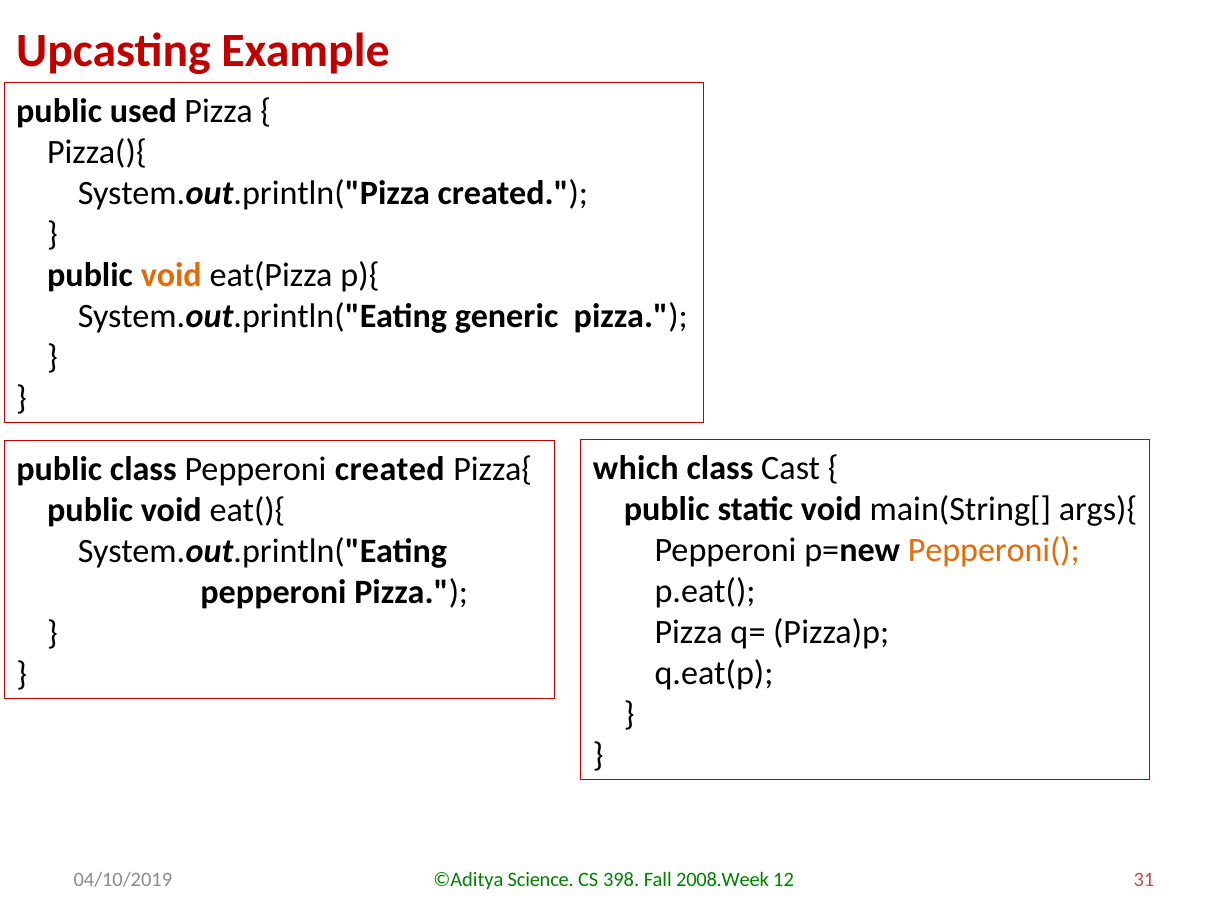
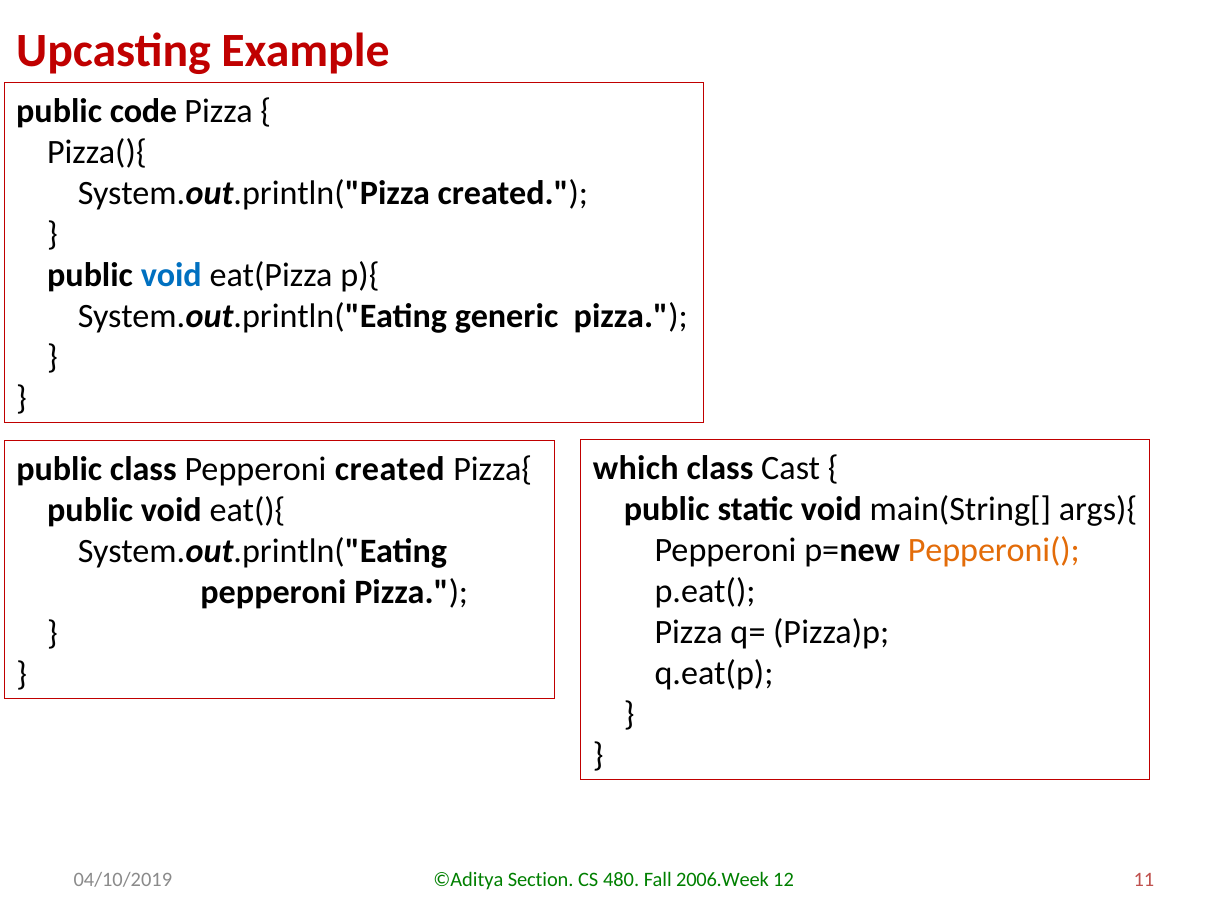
used: used -> code (143, 112)
void colour: orange -> blue (171, 276)
Science: Science -> Section (541, 879)
398: 398 -> 480 (621, 879)
2008.Week: 2008.Week -> 2006.Week (722, 879)
31: 31 -> 11 (1144, 879)
